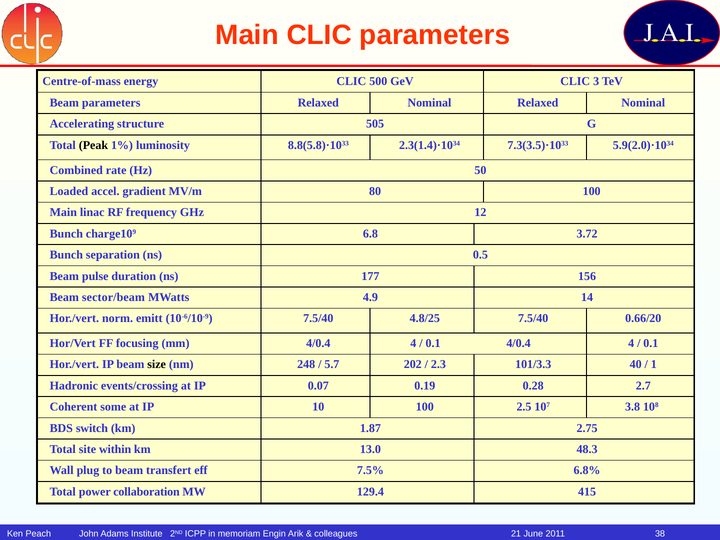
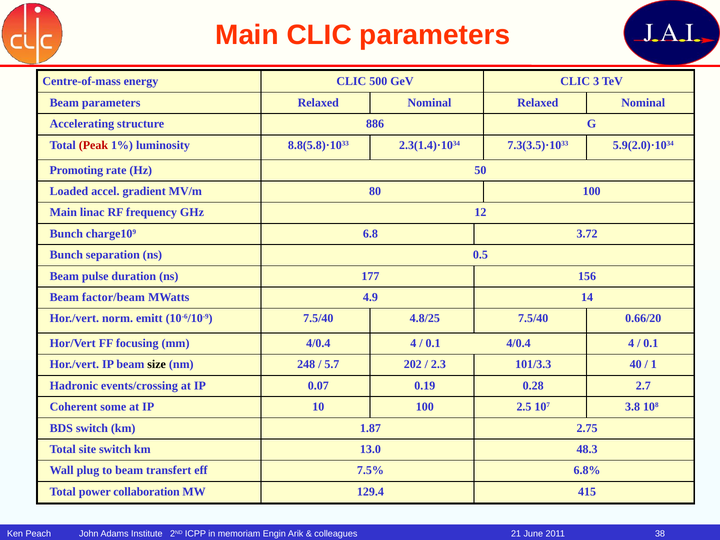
505: 505 -> 886 (375, 124)
Peak colour: black -> red (93, 145)
Combined: Combined -> Promoting (76, 170)
sector/beam: sector/beam -> factor/beam (113, 297)
site within: within -> switch (115, 449)
